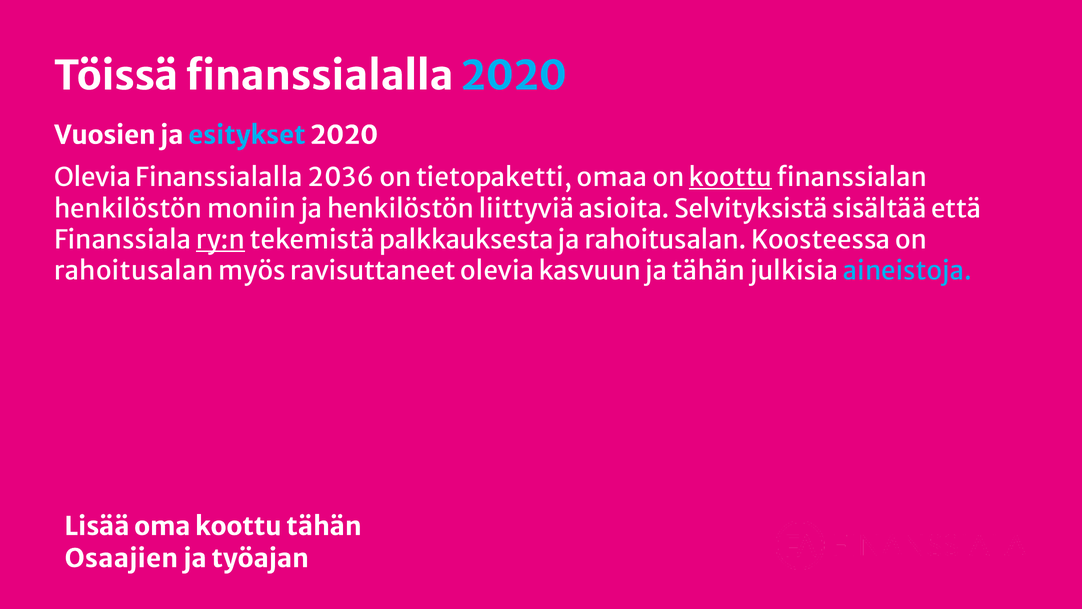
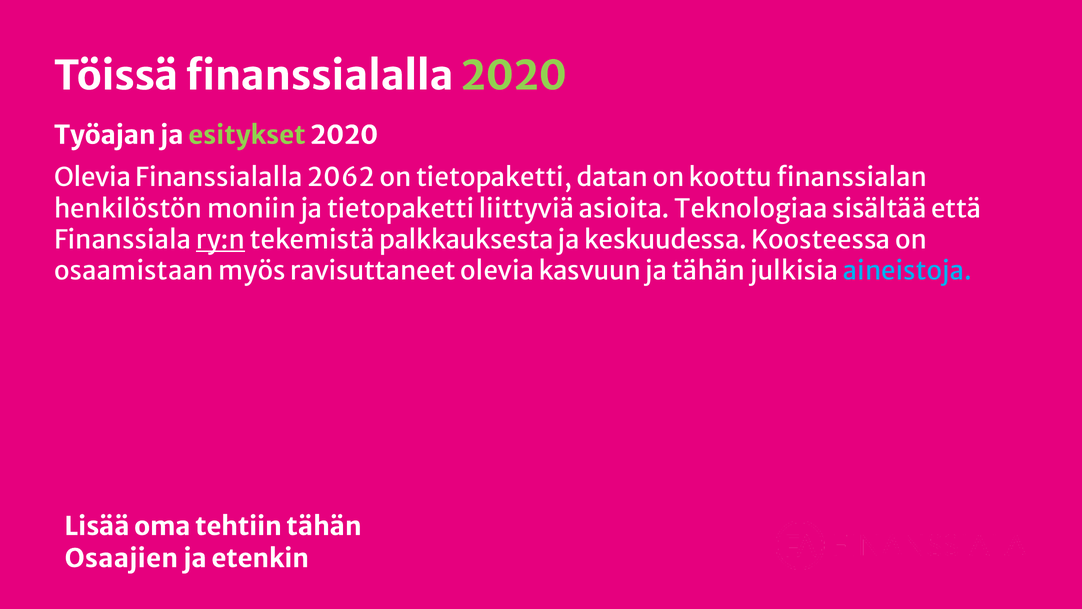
2020 colour: light blue -> light green (514, 76)
Vuosien: Vuosien -> Työajan (105, 135)
esitykset colour: light blue -> light green (247, 135)
2036: 2036 -> 2062 (341, 178)
omaa: omaa -> datan (612, 178)
koottu underline: present -> none (731, 178)
ja henkilöstön: henkilöstön -> tietopaketti (401, 209)
Selvityksistä: Selvityksistä -> Teknologiaa (751, 209)
ja rahoitusalan: rahoitusalan -> keskuudessa (666, 240)
rahoitusalan: rahoitusalan -> osaamistaan (134, 271)
oma koottu: koottu -> tehtiin (238, 526)
työajan: työajan -> etenkin (260, 558)
